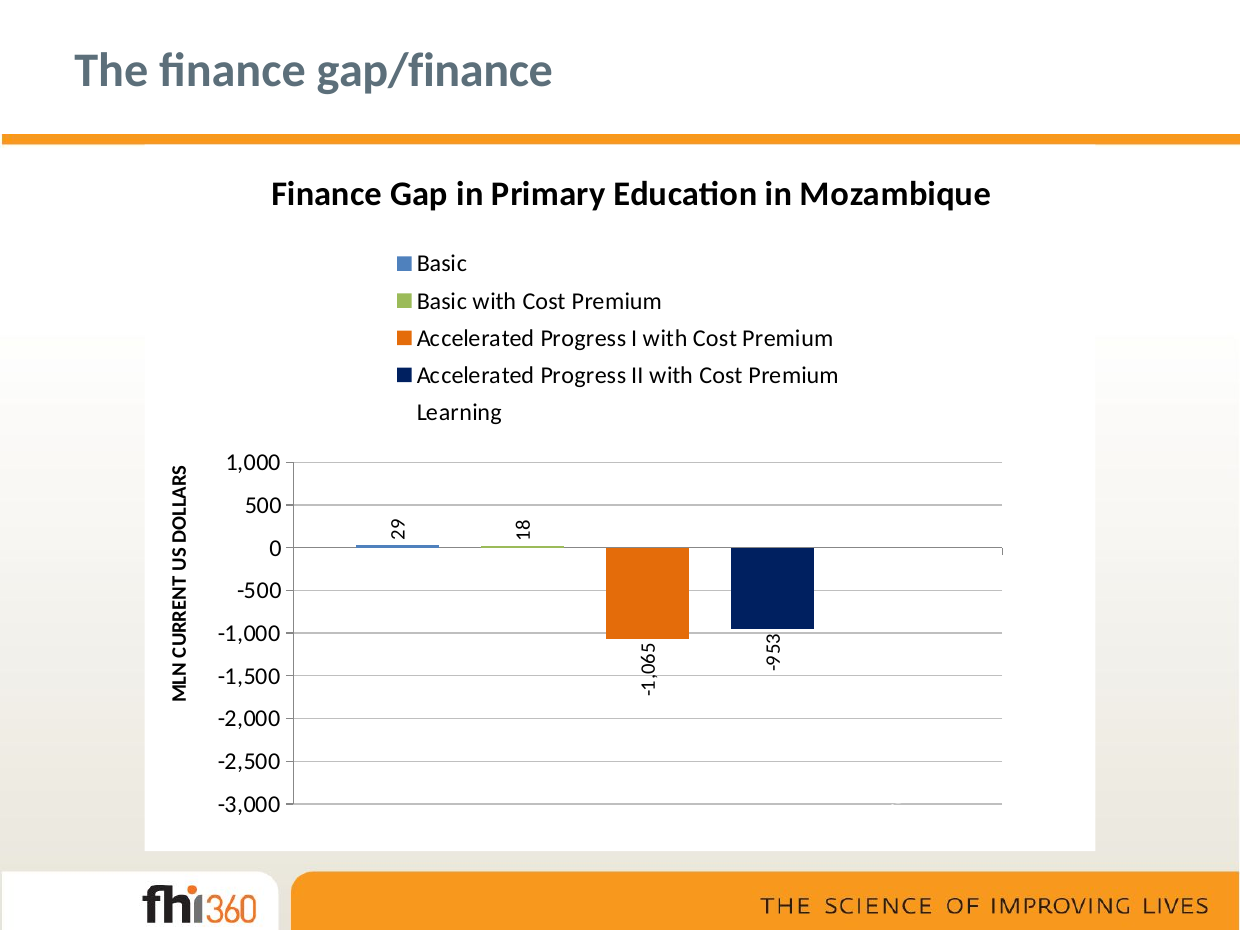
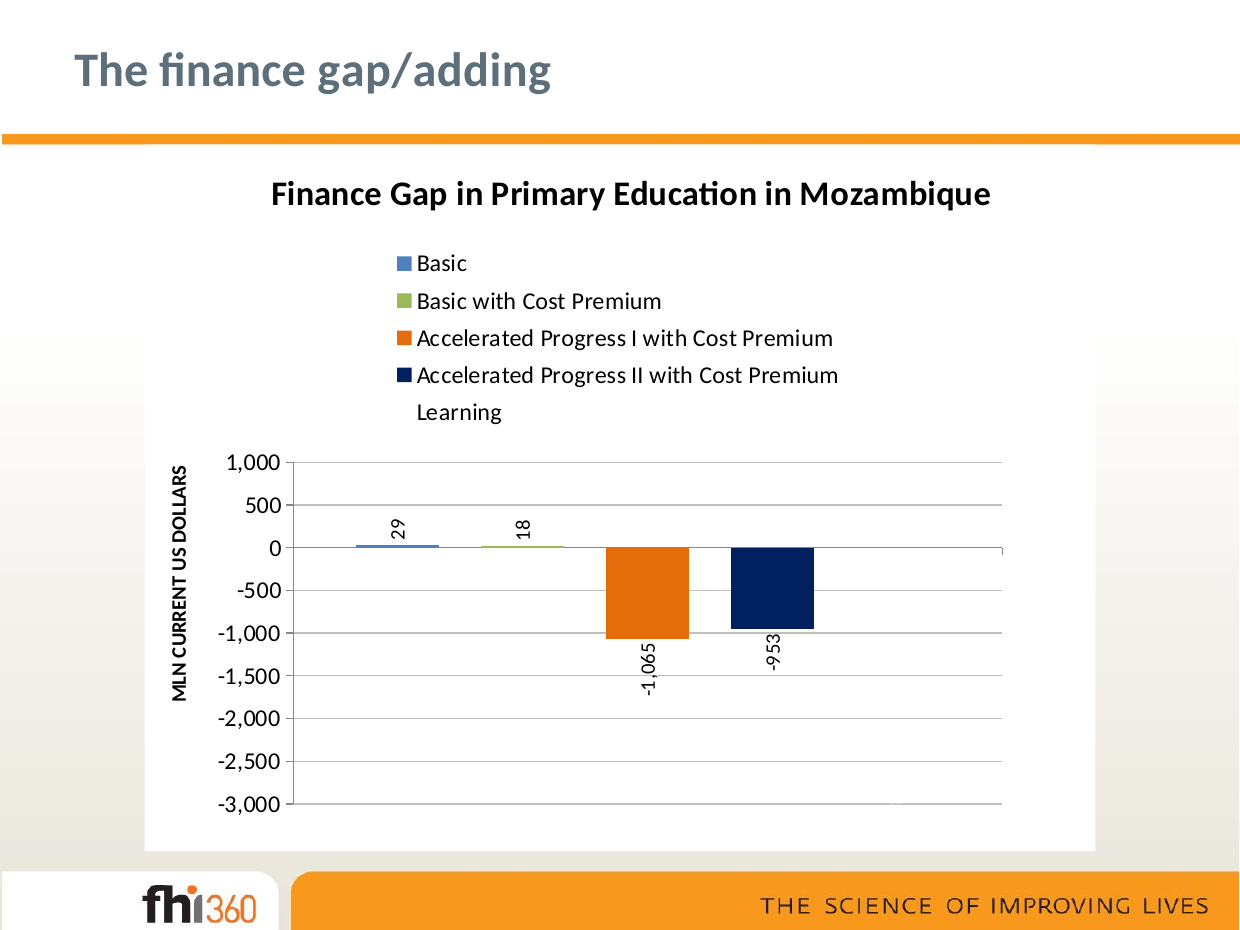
gap/finance: gap/finance -> gap/adding (434, 71)
